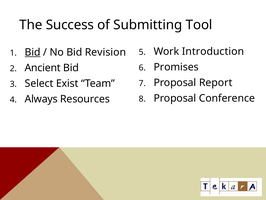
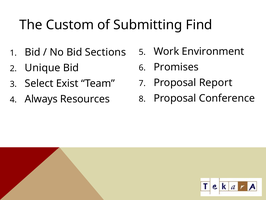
Success: Success -> Custom (70, 25)
Tool: Tool -> Find (199, 25)
Introduction: Introduction -> Environment (213, 51)
Bid underline: present -> none (33, 52)
Revision: Revision -> Sections (105, 52)
Ancient: Ancient -> Unique (43, 68)
